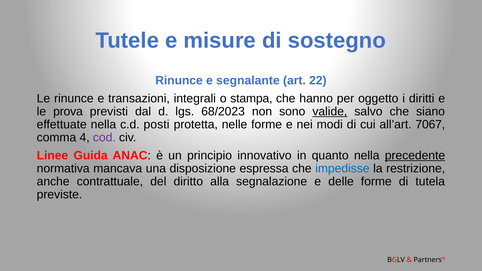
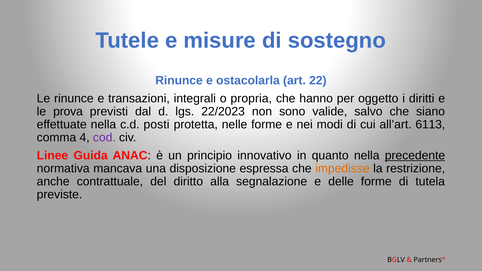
segnalante: segnalante -> ostacolarla (248, 80)
stampa: stampa -> propria (251, 98)
68/2023: 68/2023 -> 22/2023 (223, 111)
valide underline: present -> none (330, 111)
7067: 7067 -> 6113 (430, 124)
impedisse colour: blue -> orange (342, 169)
